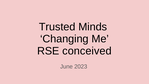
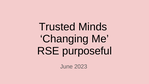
conceived: conceived -> purposeful (87, 51)
